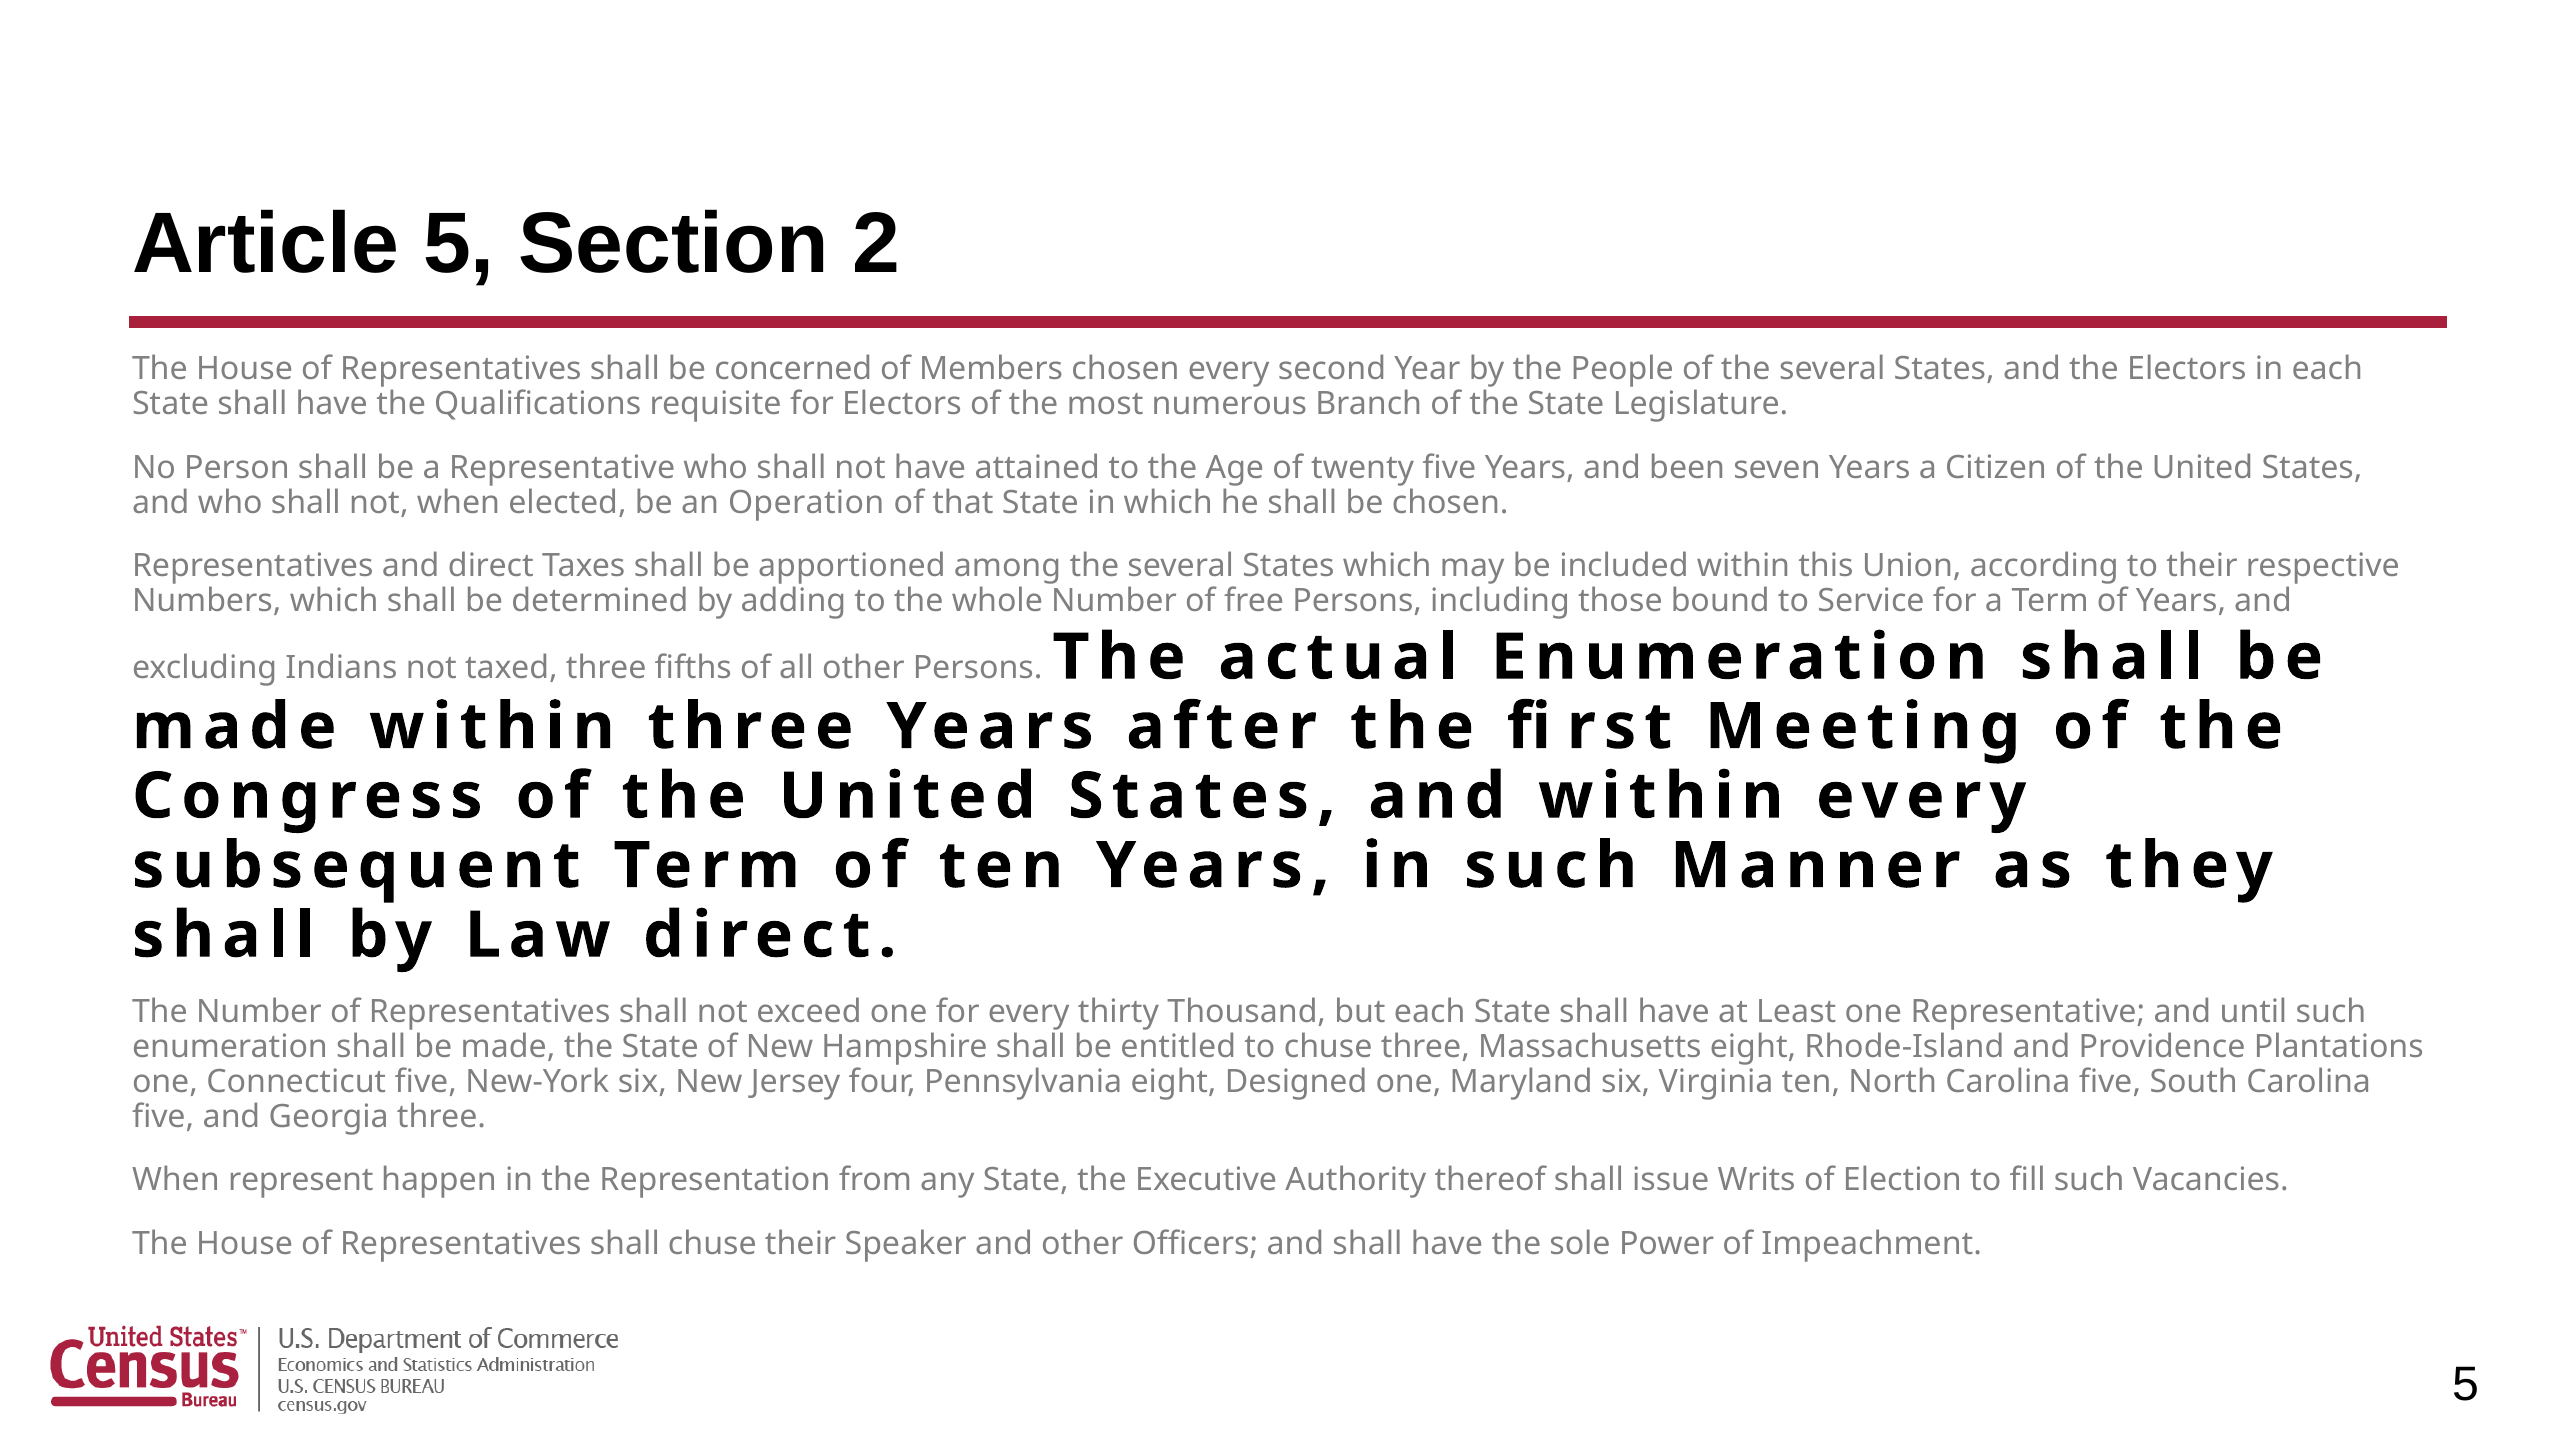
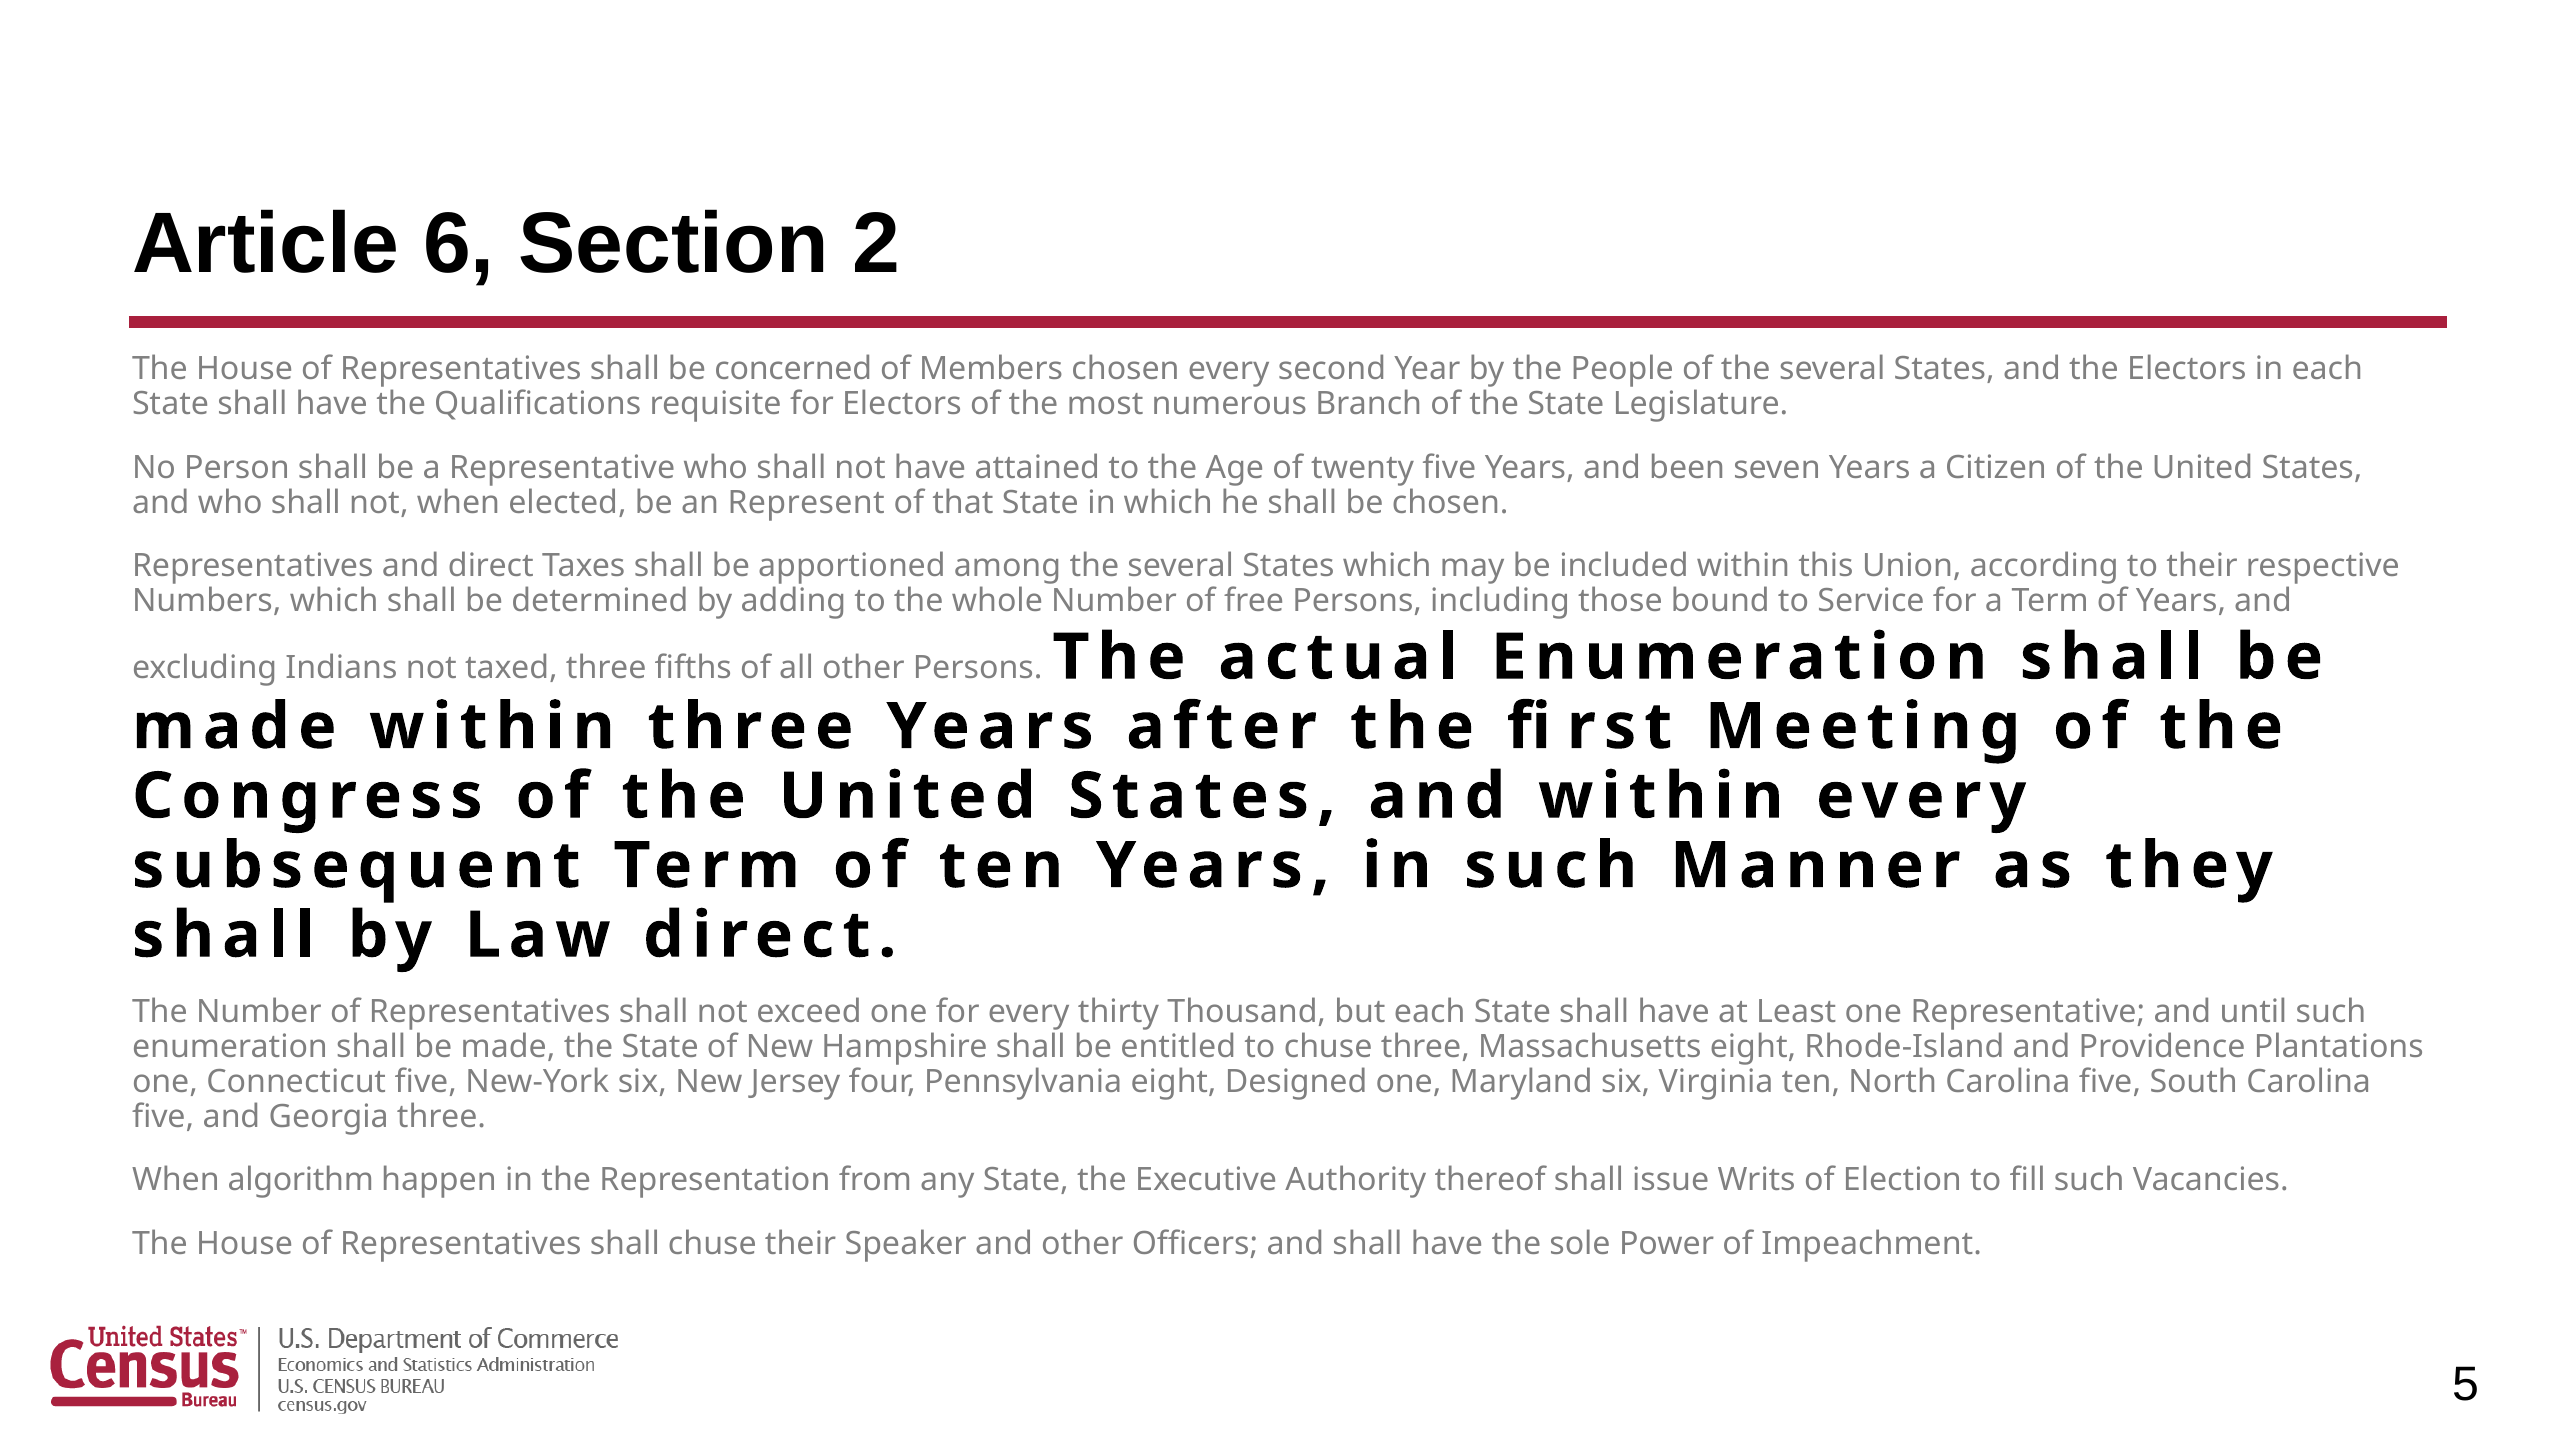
Article 5: 5 -> 6 (459, 244)
Operation: Operation -> Represent (806, 502)
represent: represent -> algorithm (301, 1180)
